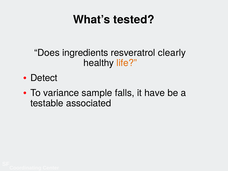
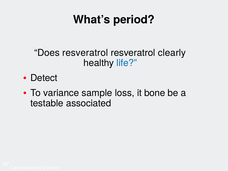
tested: tested -> period (134, 20)
Does ingredients: ingredients -> resveratrol (85, 53)
life colour: orange -> blue (127, 63)
falls: falls -> loss (125, 93)
have: have -> bone (155, 93)
